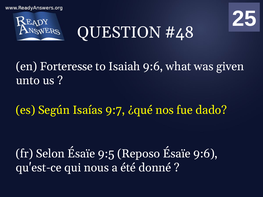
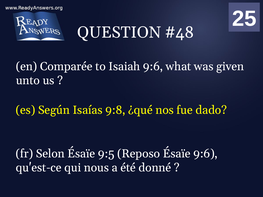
Forteresse: Forteresse -> Comparée (66, 67)
9:7: 9:7 -> 9:8 (115, 110)
